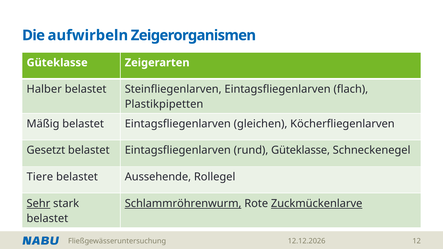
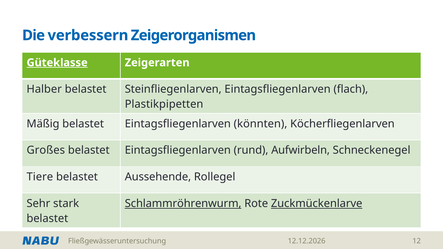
aufwirbeln: aufwirbeln -> verbessern (88, 35)
Güteklasse underline: none -> present (57, 63)
gleichen: gleichen -> könnten (261, 124)
Gesetzt: Gesetzt -> Großes (46, 150)
rund Güteklasse: Güteklasse -> Aufwirbeln (301, 150)
Sehr underline: present -> none (38, 204)
